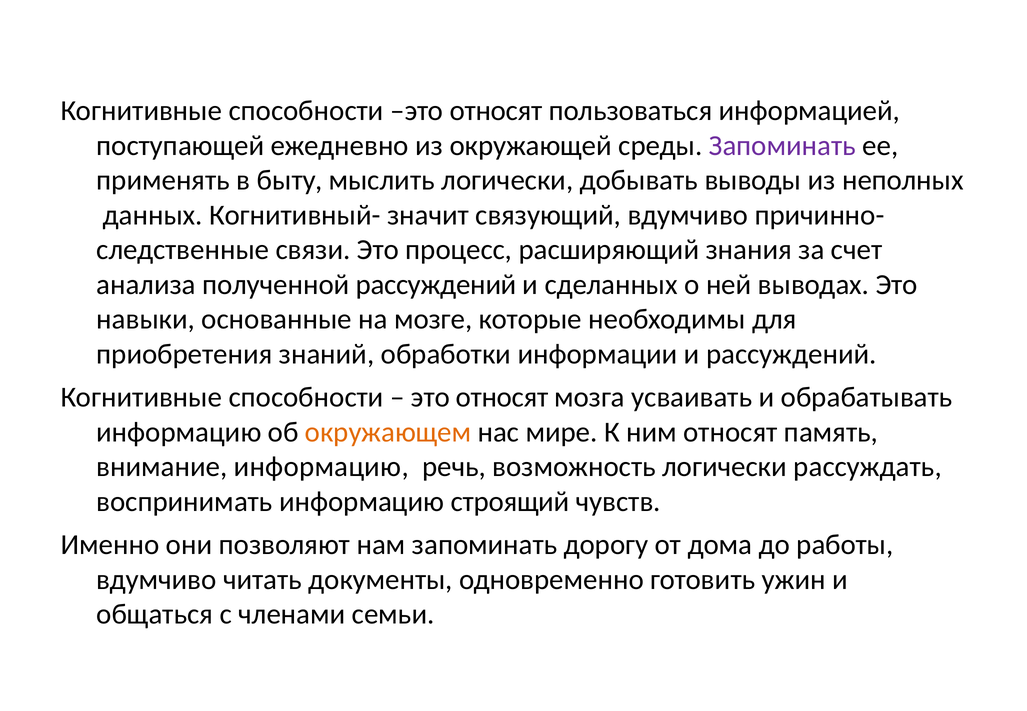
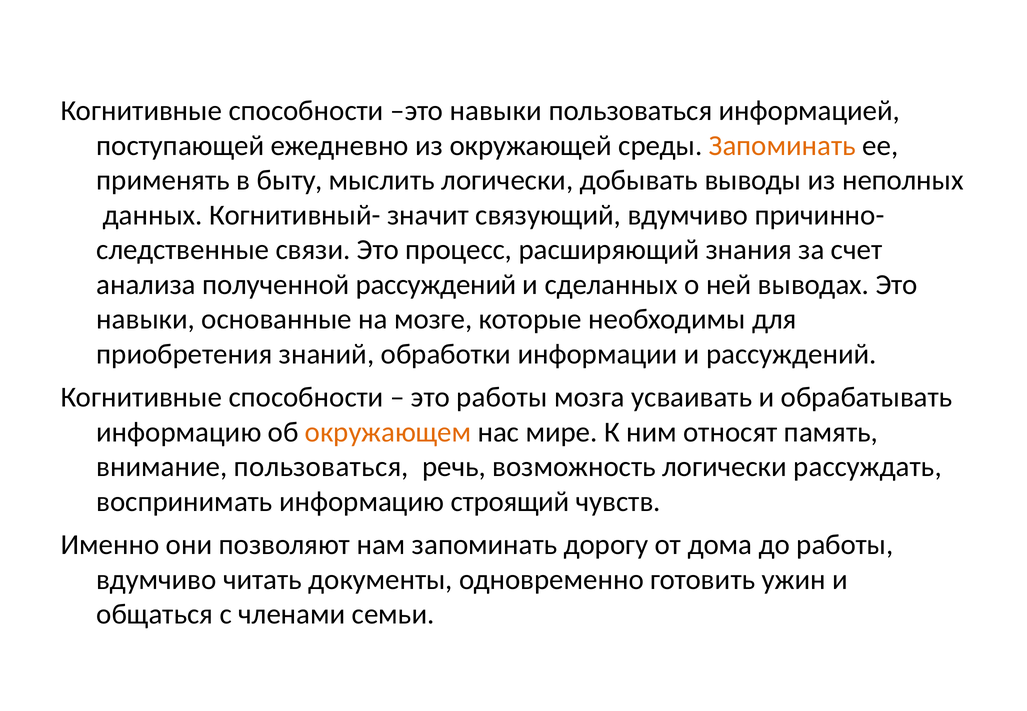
способности это относят: относят -> навыки (496, 111)
Запоминать colour: purple -> orange (782, 146)
относят: относят -> работы (502, 397)
внимание информацию: информацию -> пользоваться (321, 467)
